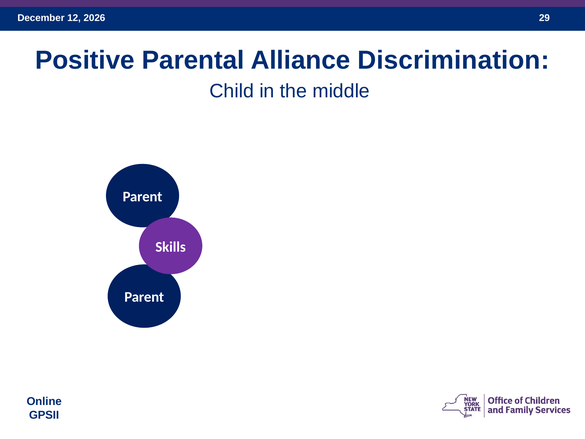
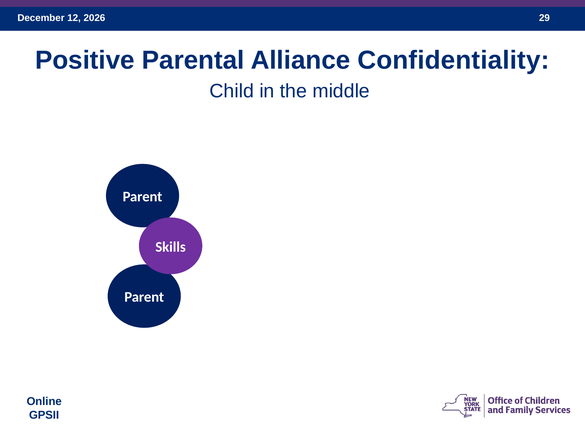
Discrimination: Discrimination -> Confidentiality (453, 60)
